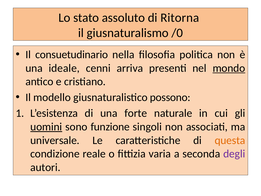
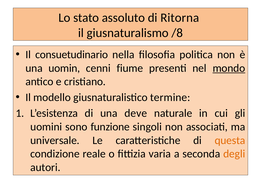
/0: /0 -> /8 (177, 33)
ideale: ideale -> uomin (64, 68)
arriva: arriva -> fiume (130, 68)
possono: possono -> termine (170, 97)
forte: forte -> deve (136, 113)
uomini underline: present -> none (46, 127)
degli colour: purple -> orange (234, 154)
